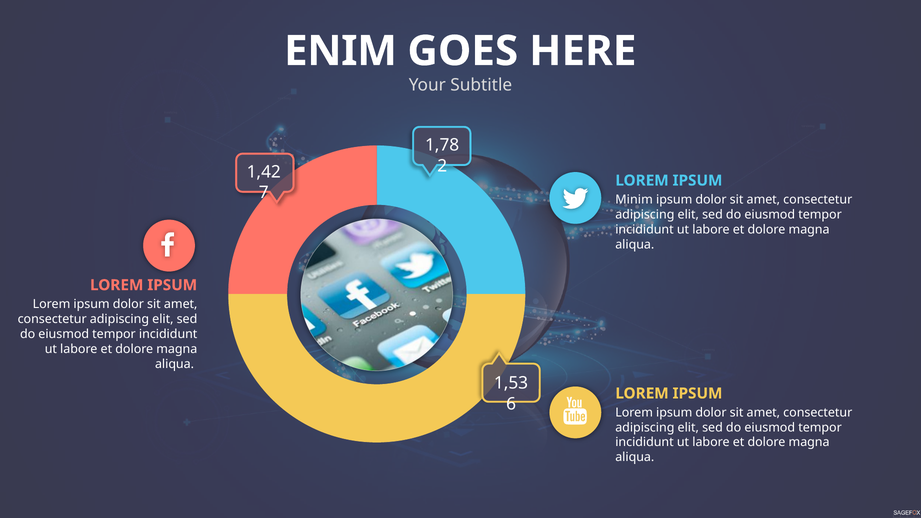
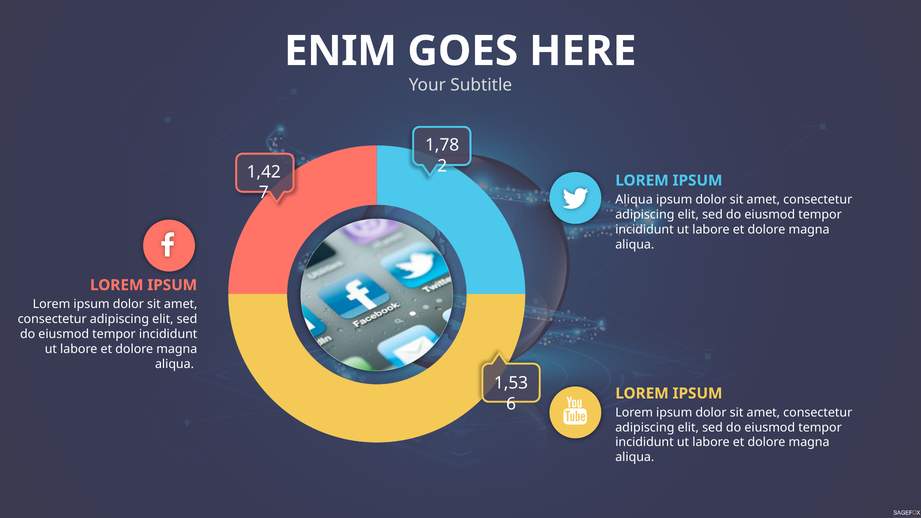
Minim: Minim -> Aliqua (634, 200)
